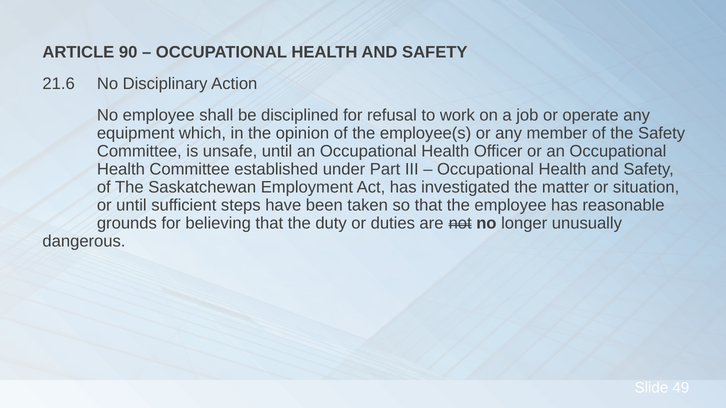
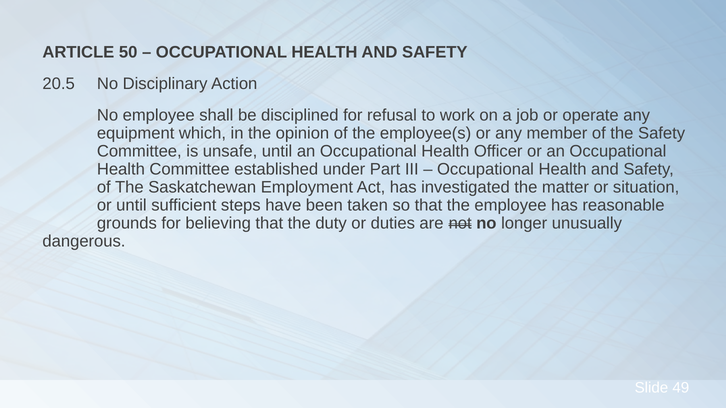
90: 90 -> 50 (128, 52)
21.6: 21.6 -> 20.5 (59, 84)
